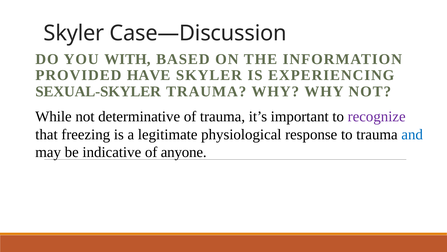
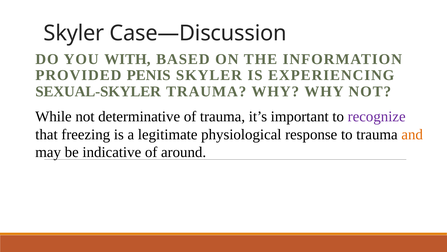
HAVE: HAVE -> PENIS (149, 75)
and colour: blue -> orange (412, 134)
anyone: anyone -> around (184, 152)
